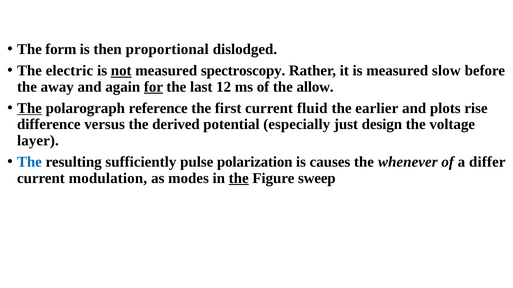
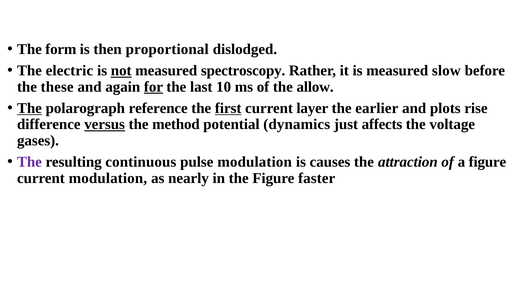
away: away -> these (57, 87)
12: 12 -> 10 (224, 87)
first underline: none -> present (228, 108)
fluid: fluid -> layer (312, 108)
versus underline: none -> present (105, 125)
derived: derived -> method (176, 125)
especially: especially -> dynamics (297, 125)
design: design -> affects (382, 125)
layer: layer -> gases (38, 141)
The colour: blue -> purple (29, 162)
sufficiently: sufficiently -> continuous (141, 162)
pulse polarization: polarization -> modulation (255, 162)
whenever: whenever -> attraction (408, 162)
a differ: differ -> figure (487, 162)
modes: modes -> nearly (188, 178)
the underline: present -> none (239, 178)
sweep: sweep -> faster (317, 178)
